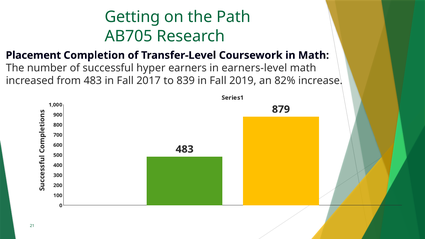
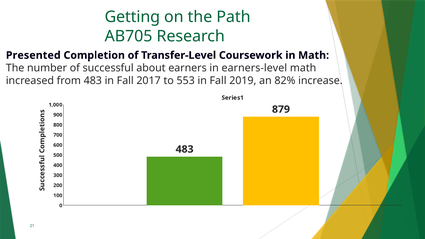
Placement: Placement -> Presented (33, 55)
hyper: hyper -> about (151, 68)
839: 839 -> 553 (186, 81)
